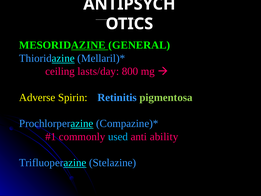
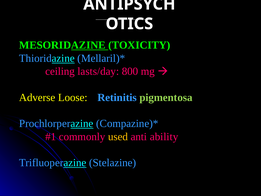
GENERAL: GENERAL -> TOXICITY (139, 45)
Spirin: Spirin -> Loose (73, 97)
used colour: light blue -> yellow (118, 136)
